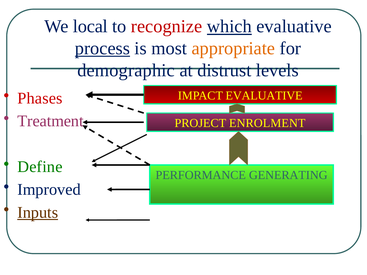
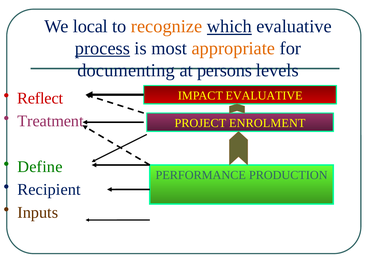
recognize colour: red -> orange (167, 26)
demographic: demographic -> documenting (126, 70)
distrust: distrust -> persons (224, 70)
Phases: Phases -> Reflect (40, 98)
GENERATING: GENERATING -> PRODUCTION (288, 175)
Improved: Improved -> Recipient (49, 190)
Inputs underline: present -> none (38, 213)
